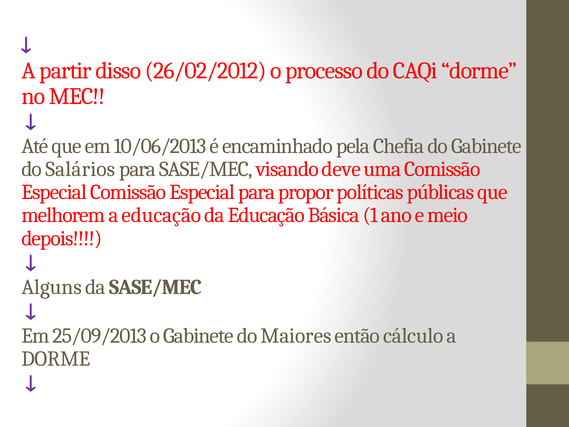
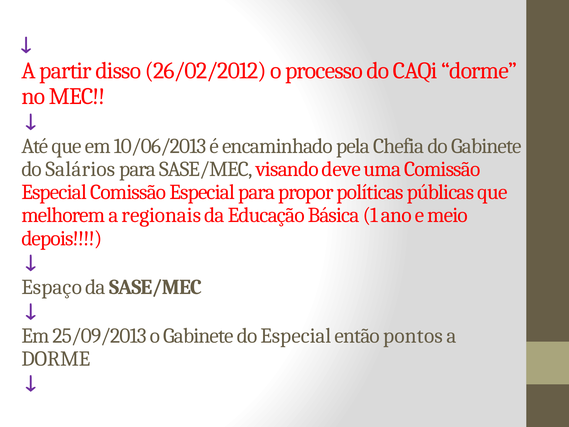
a educação: educação -> regionais (161, 215)
Alguns: Alguns -> Espaço (52, 287)
do Maiores: Maiores -> Especial (296, 336)
cálculo: cálculo -> pontos (413, 336)
